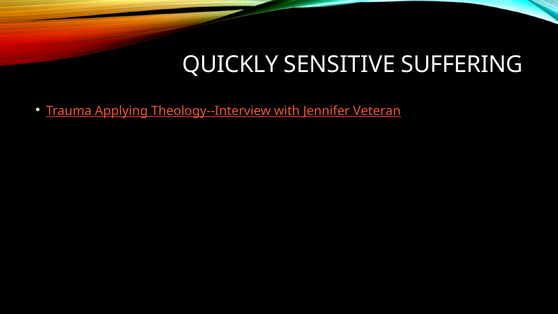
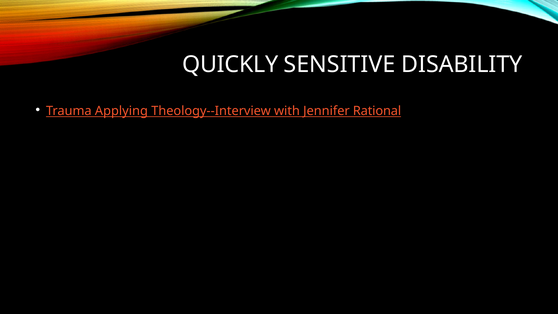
SUFFERING: SUFFERING -> DISABILITY (462, 64)
Veteran: Veteran -> Rational (377, 111)
